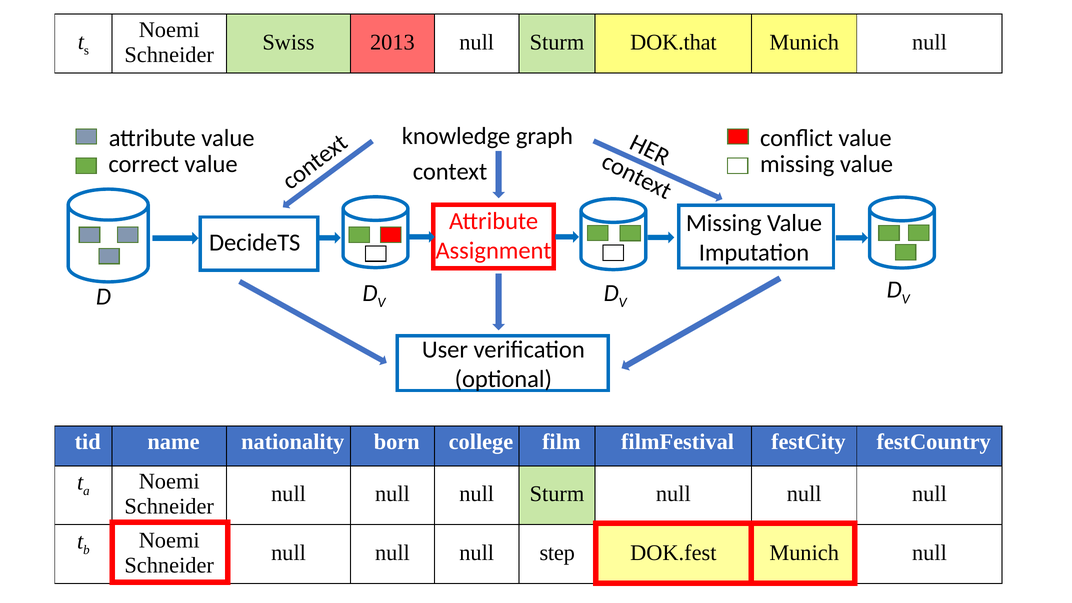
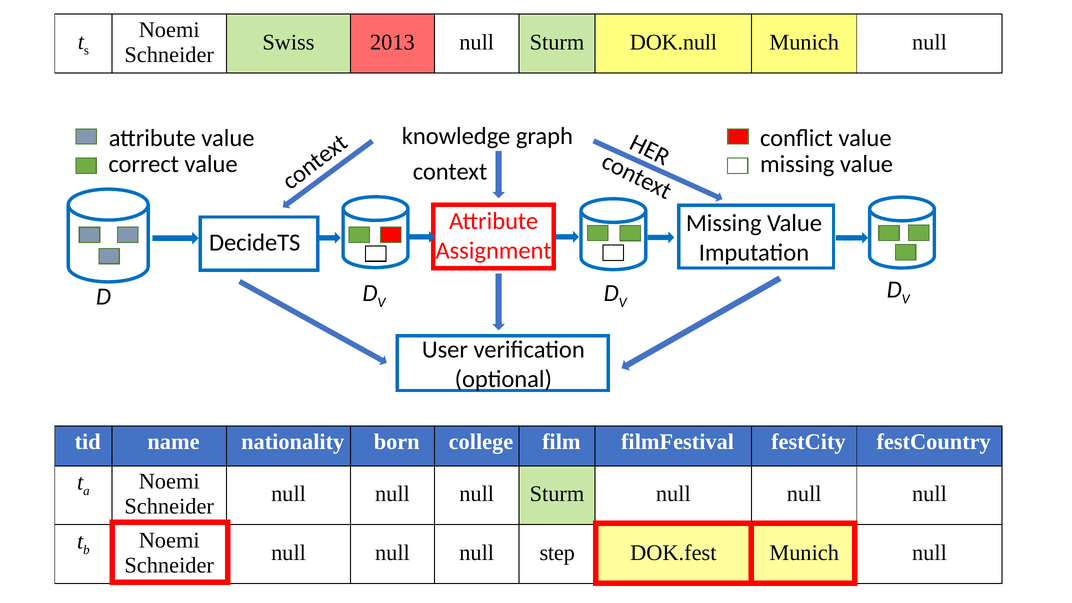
DOK.that: DOK.that -> DOK.null (673, 42)
